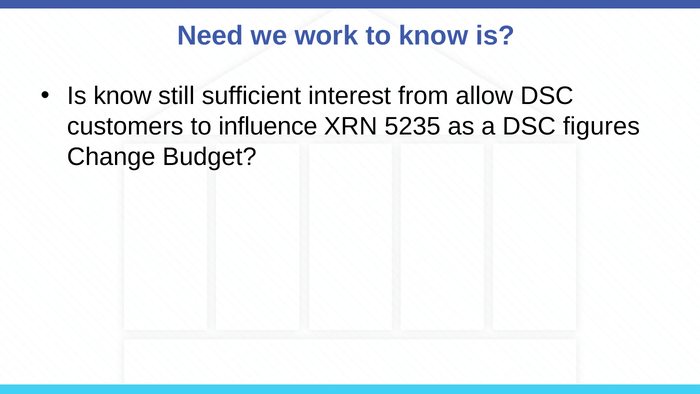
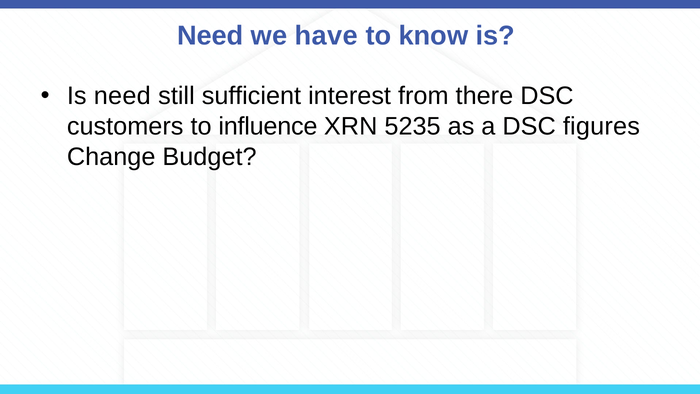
work: work -> have (326, 36)
Is know: know -> need (122, 96)
allow: allow -> there (484, 96)
